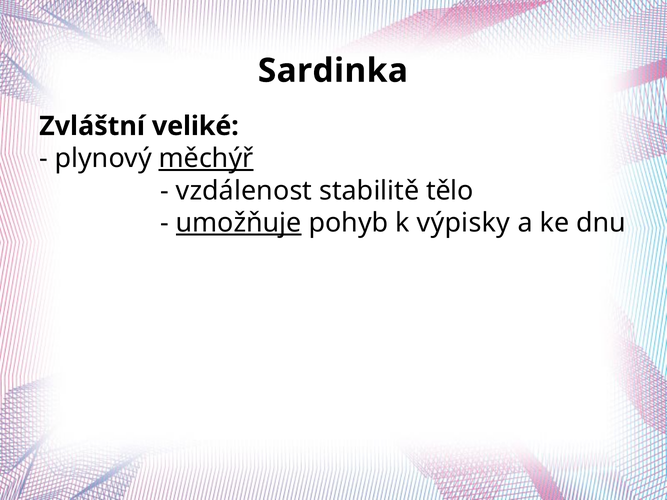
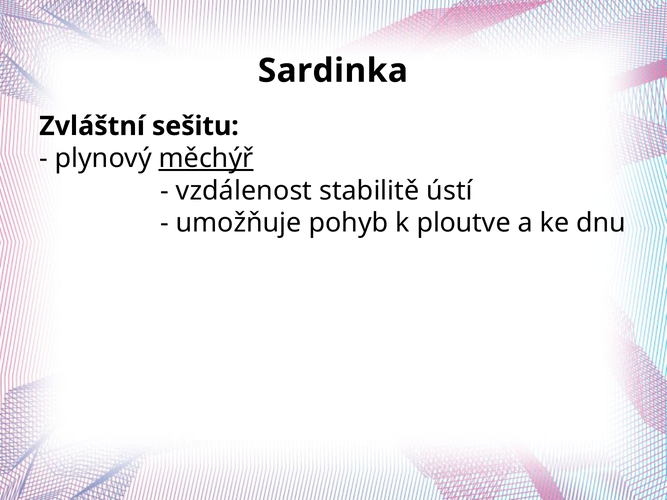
veliké: veliké -> sešitu (195, 126)
tělo: tělo -> ústí (450, 191)
umožňuje underline: present -> none (239, 223)
výpisky: výpisky -> ploutve (464, 223)
